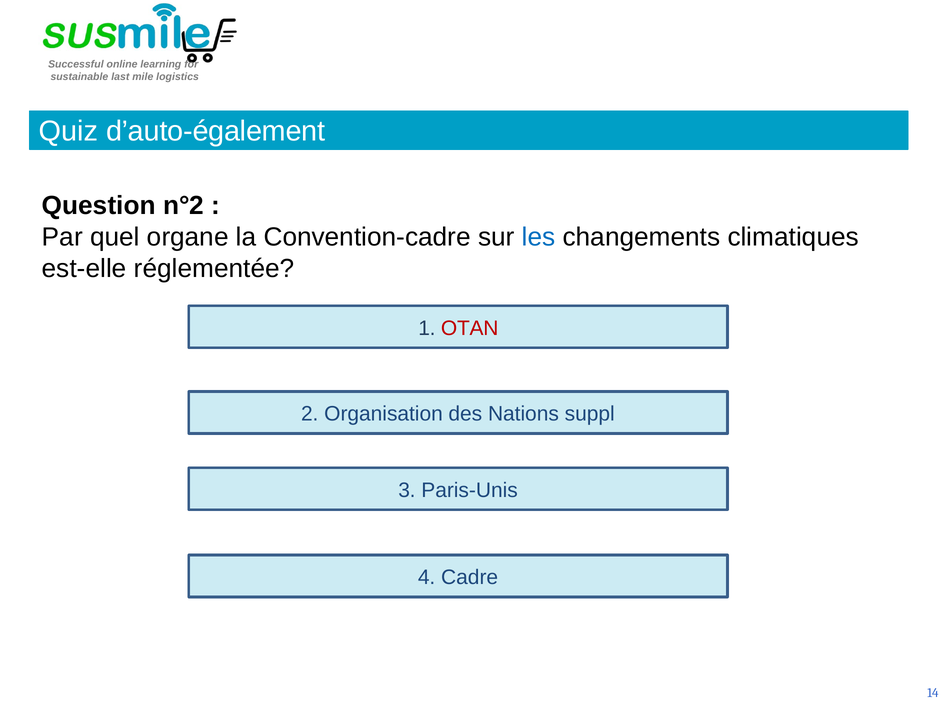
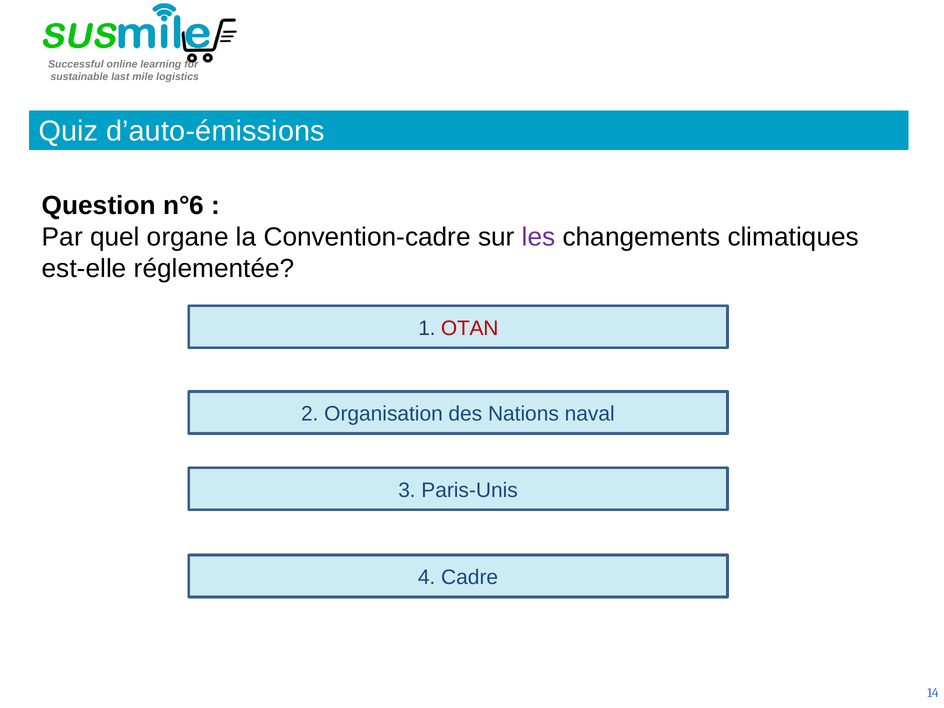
d’auto-également: d’auto-également -> d’auto-émissions (215, 131)
n°2: n°2 -> n°6 (184, 206)
les colour: blue -> purple (539, 237)
suppl: suppl -> naval (590, 414)
